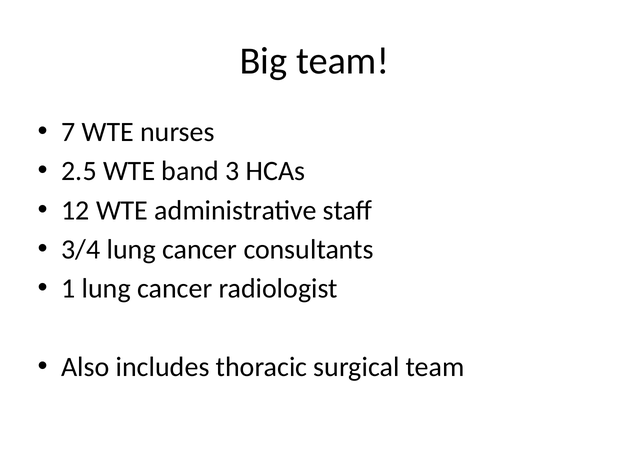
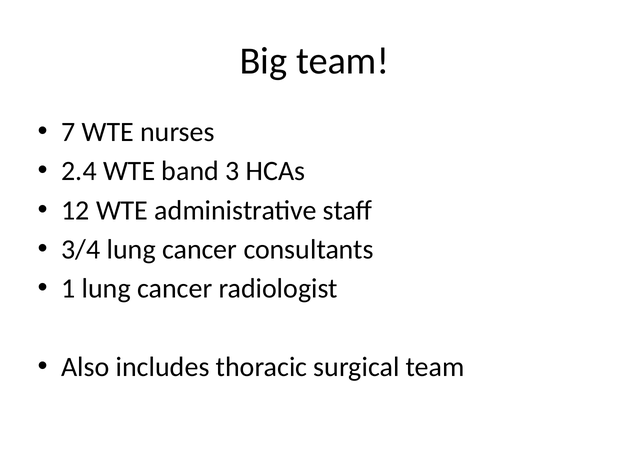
2.5: 2.5 -> 2.4 (79, 171)
